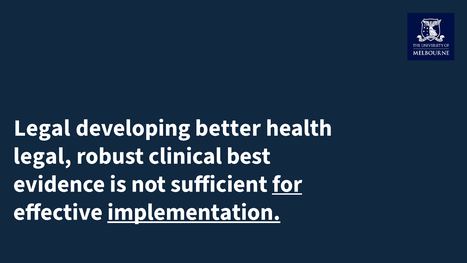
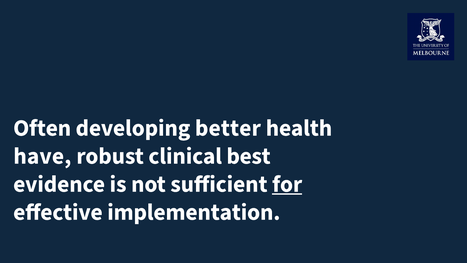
Legal: Legal -> Often (42, 128)
legal: legal -> have (42, 156)
implementation underline: present -> none (194, 212)
